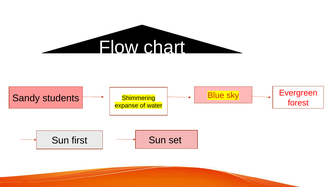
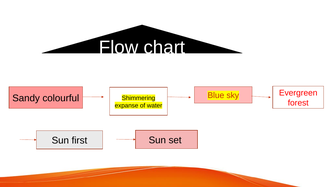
students: students -> colourful (61, 98)
